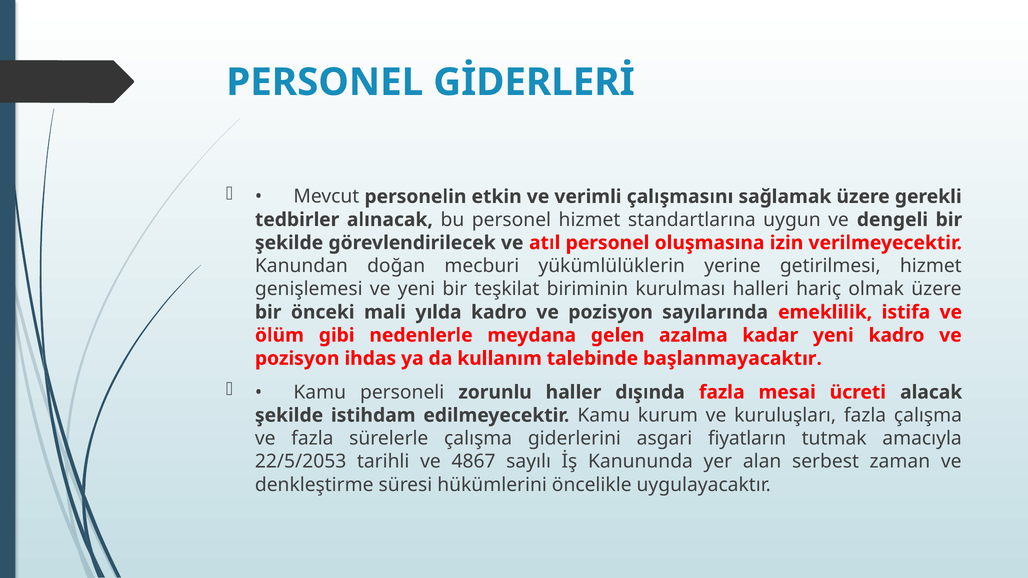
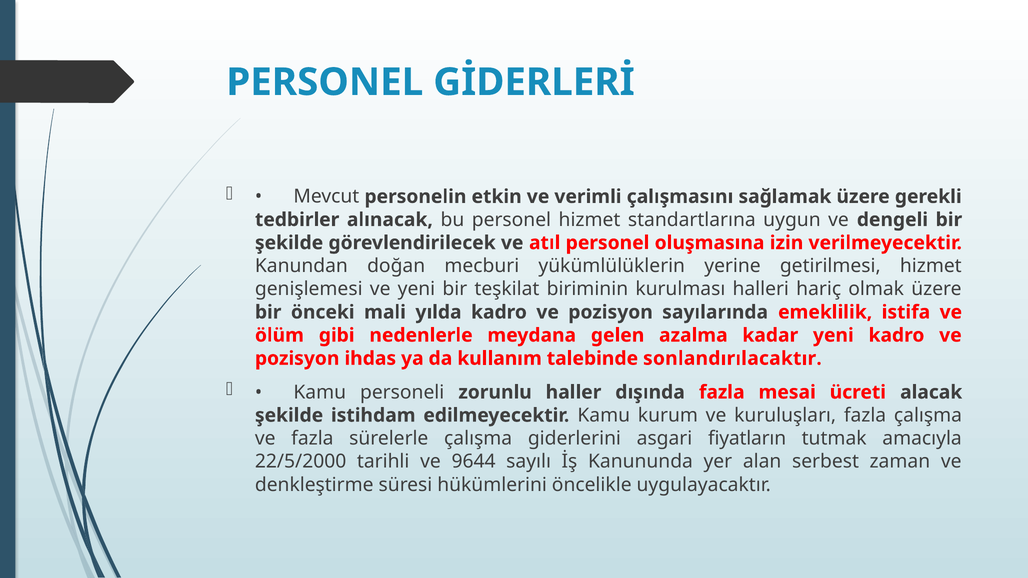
başlanmayacaktır: başlanmayacaktır -> sonlandırılacaktır (732, 359)
22/5/2053: 22/5/2053 -> 22/5/2000 (301, 462)
4867: 4867 -> 9644 (474, 462)
